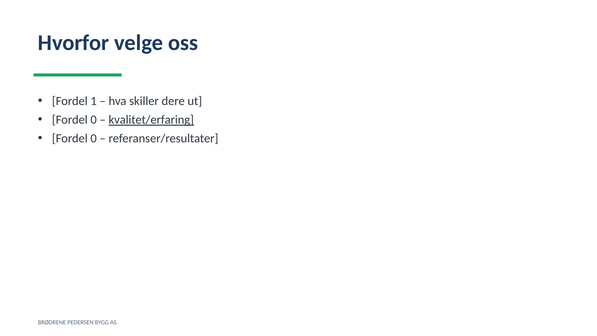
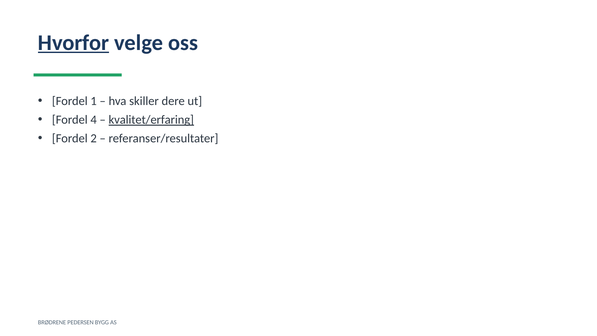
Hvorfor underline: none -> present (74, 43)
0: 0 -> 4 (94, 120)
0: 0 -> 2 (94, 138)
